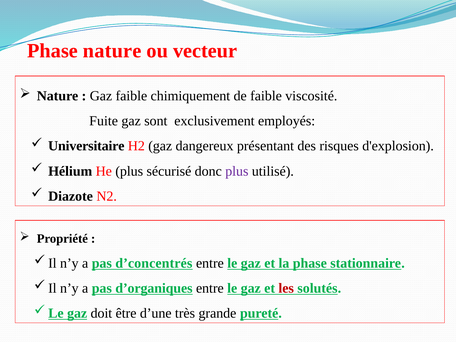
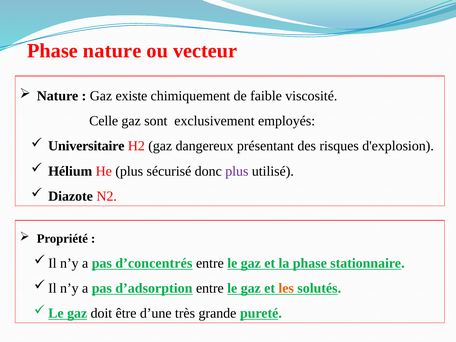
Gaz faible: faible -> existe (131, 96)
Fuite: Fuite -> Celle (104, 121)
d’organiques: d’organiques -> d’adsorption (154, 288)
les colour: red -> orange (286, 288)
